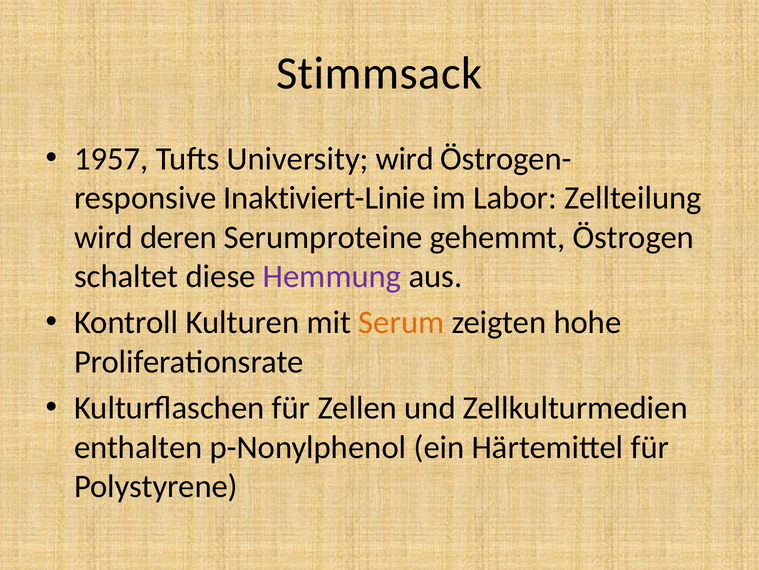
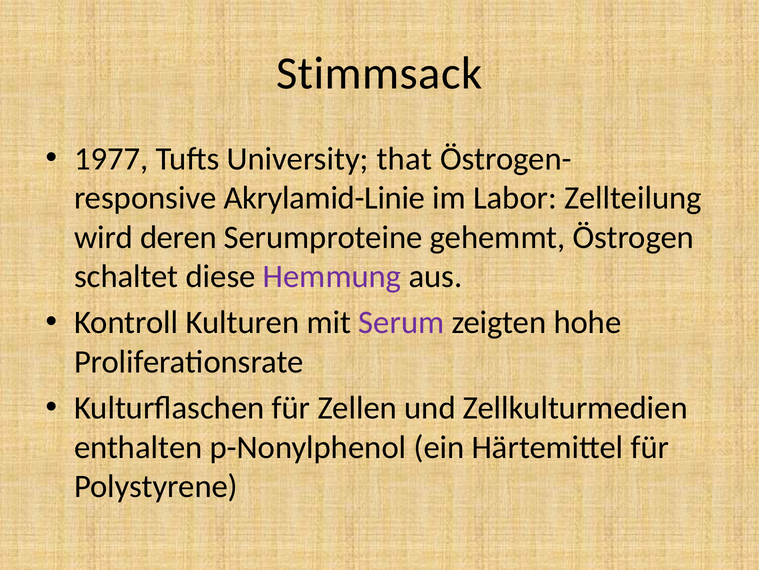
1957: 1957 -> 1977 (111, 159)
University wird: wird -> that (404, 159)
Inaktiviert-Linie: Inaktiviert-Linie -> Akrylamid-Linie (324, 198)
Serum colour: orange -> purple (401, 322)
